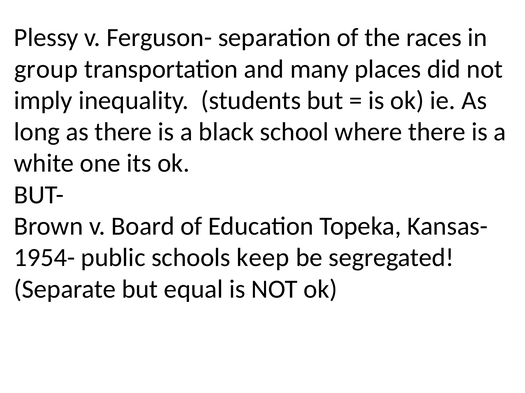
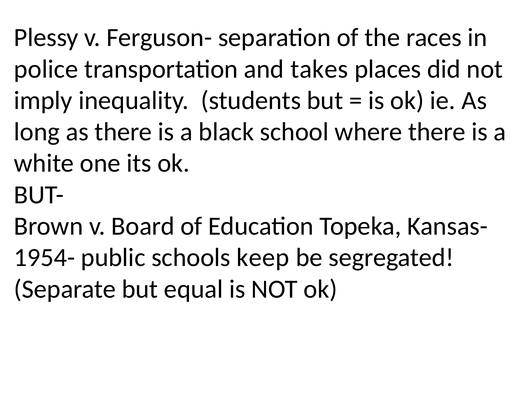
group: group -> police (46, 69)
many: many -> takes (319, 69)
